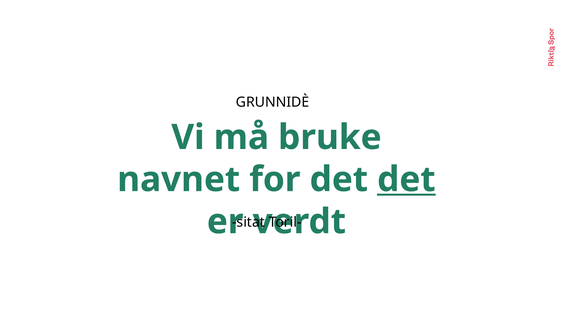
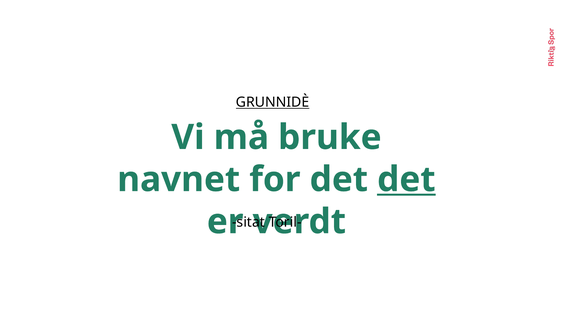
GRUNNIDÈ underline: none -> present (273, 102)
